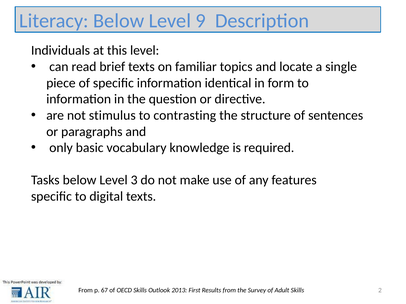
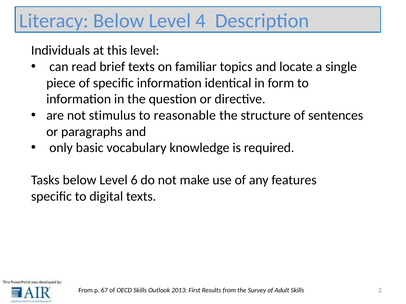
9: 9 -> 4 (201, 21)
contrasting: contrasting -> reasonable (185, 116)
3: 3 -> 6 (134, 180)
